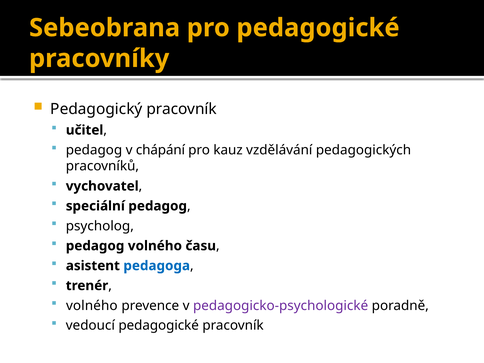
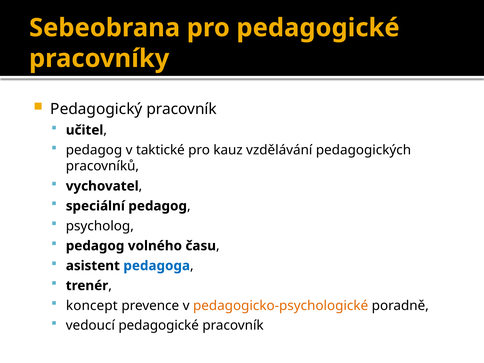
chápání: chápání -> taktické (160, 150)
volného: volného -> koncept (92, 306)
pedagogicko-psychologické colour: purple -> orange (281, 306)
